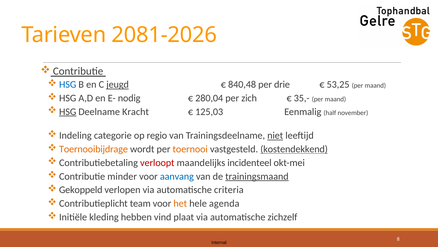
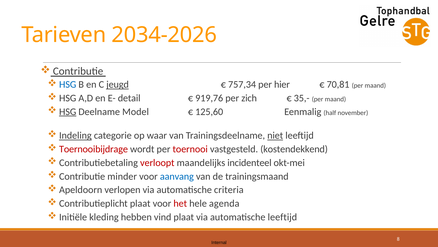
2081-2026: 2081-2026 -> 2034-2026 (164, 35)
840,48: 840,48 -> 757,34 (242, 84)
drie: drie -> hier (282, 84)
53,25: 53,25 -> 70,81 (338, 84)
nodig: nodig -> detail (129, 98)
280,04: 280,04 -> 919,76 (209, 98)
Kracht: Kracht -> Model (136, 111)
125,03: 125,03 -> 125,60 (209, 111)
Indeling underline: none -> present (75, 135)
regio: regio -> waar (157, 135)
Toernooibijdrage colour: orange -> red (94, 149)
toernooi colour: orange -> red (190, 149)
kostendekkend underline: present -> none (294, 149)
trainingsmaand underline: present -> none (257, 176)
Gekoppeld: Gekoppeld -> Apeldoorn (81, 190)
Contributieplicht team: team -> plaat (140, 203)
het colour: orange -> red (180, 203)
automatische zichzelf: zichzelf -> leeftijd (282, 217)
